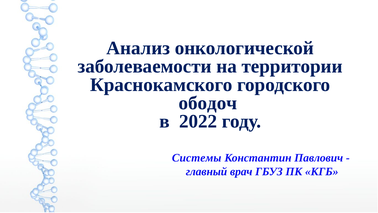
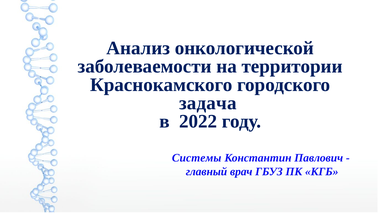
ободоч: ободоч -> задача (208, 103)
